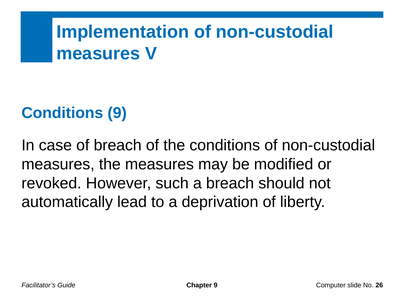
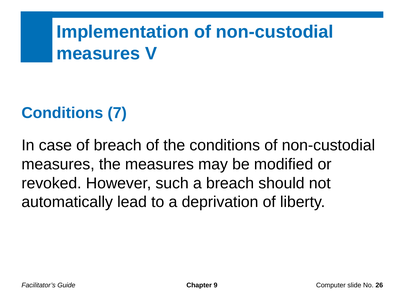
Conditions 9: 9 -> 7 (117, 113)
